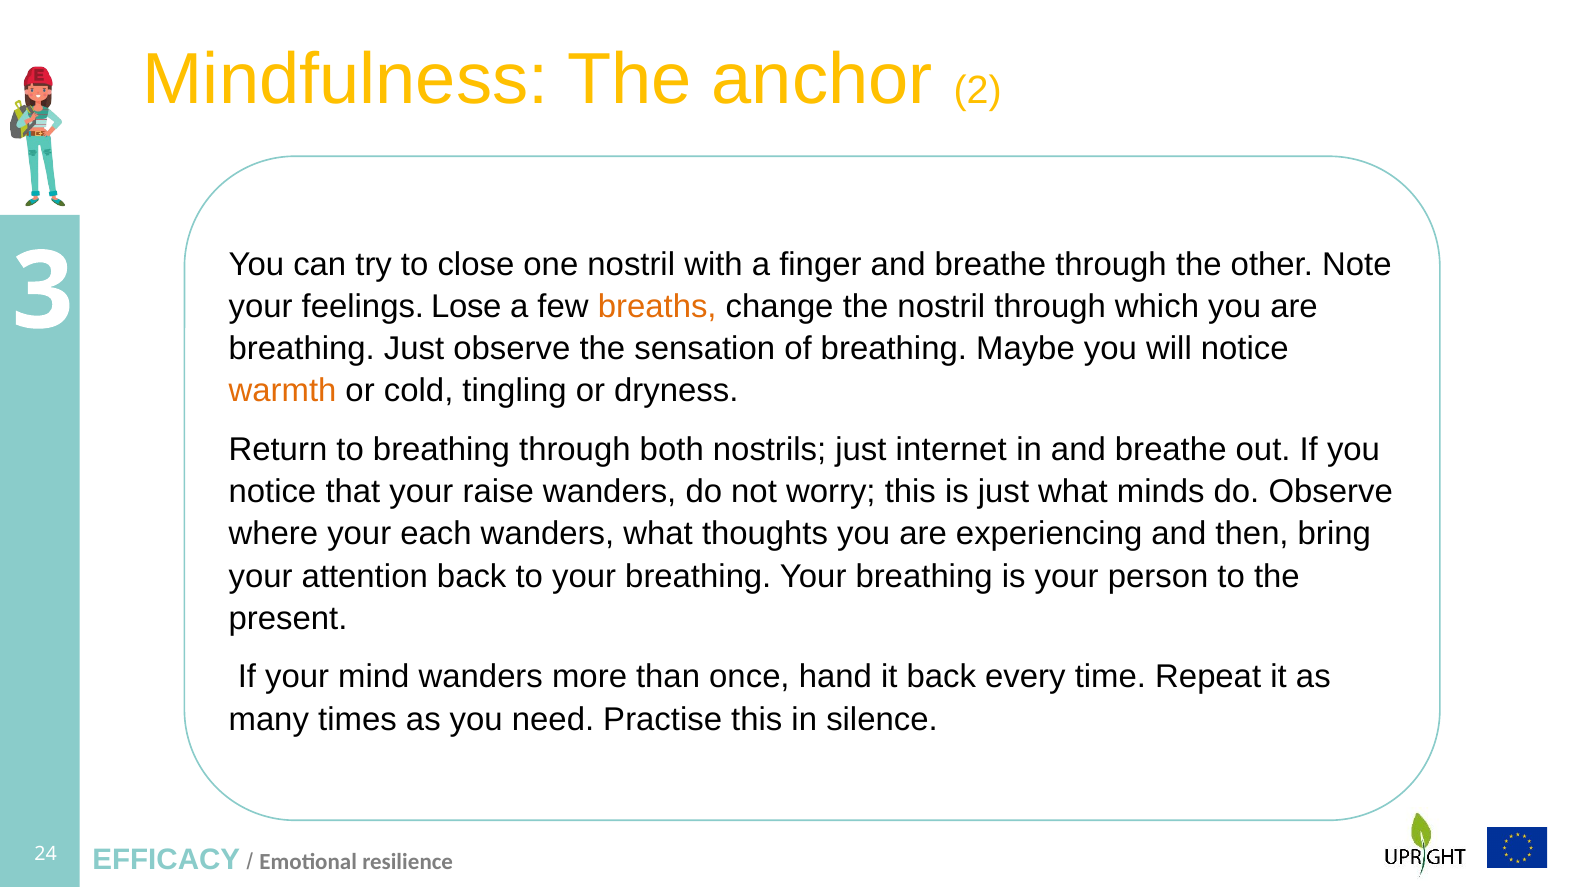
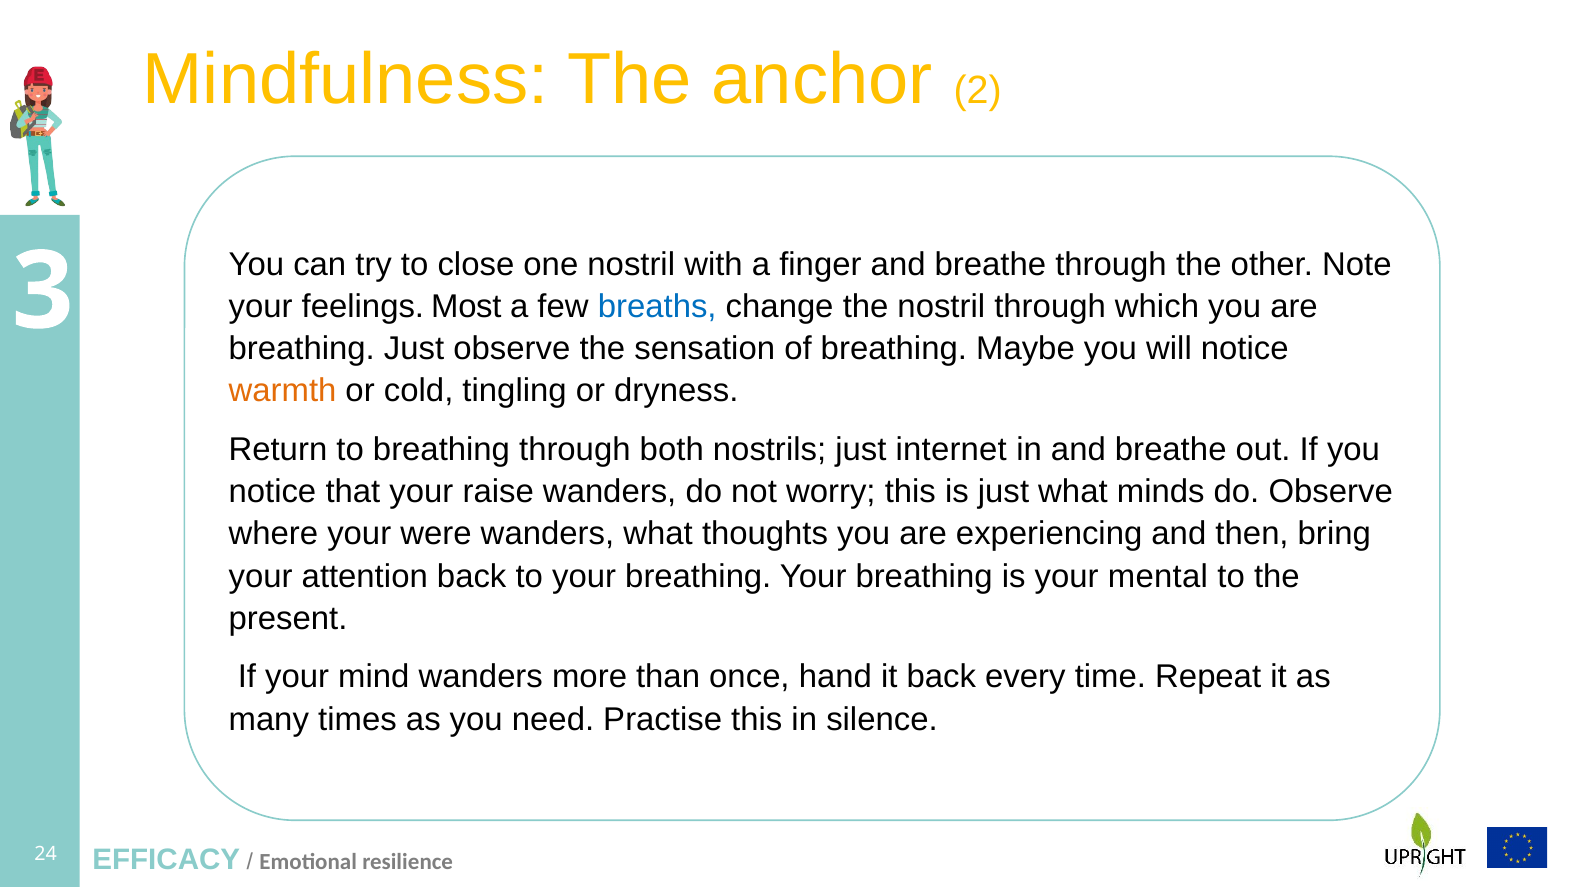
Lose: Lose -> Most (466, 307)
breaths colour: orange -> blue (657, 307)
each: each -> were (436, 534)
person: person -> mental (1158, 576)
